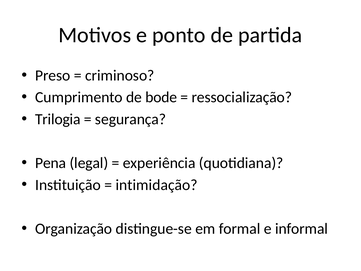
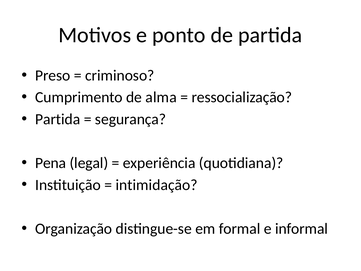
bode: bode -> alma (161, 97)
Trilogia: Trilogia -> Partida (58, 119)
